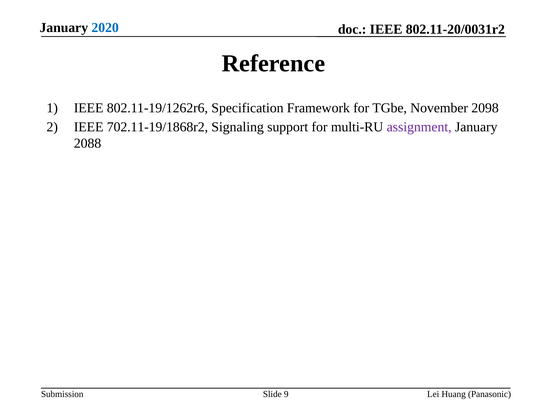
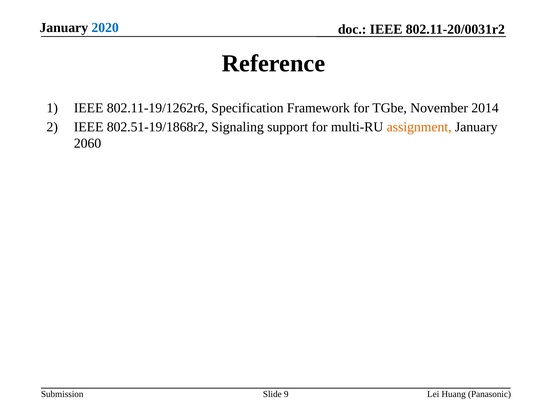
2098: 2098 -> 2014 (485, 108)
702.11-19/1868r2: 702.11-19/1868r2 -> 802.51-19/1868r2 (157, 127)
assignment colour: purple -> orange (419, 127)
2088: 2088 -> 2060 (88, 143)
